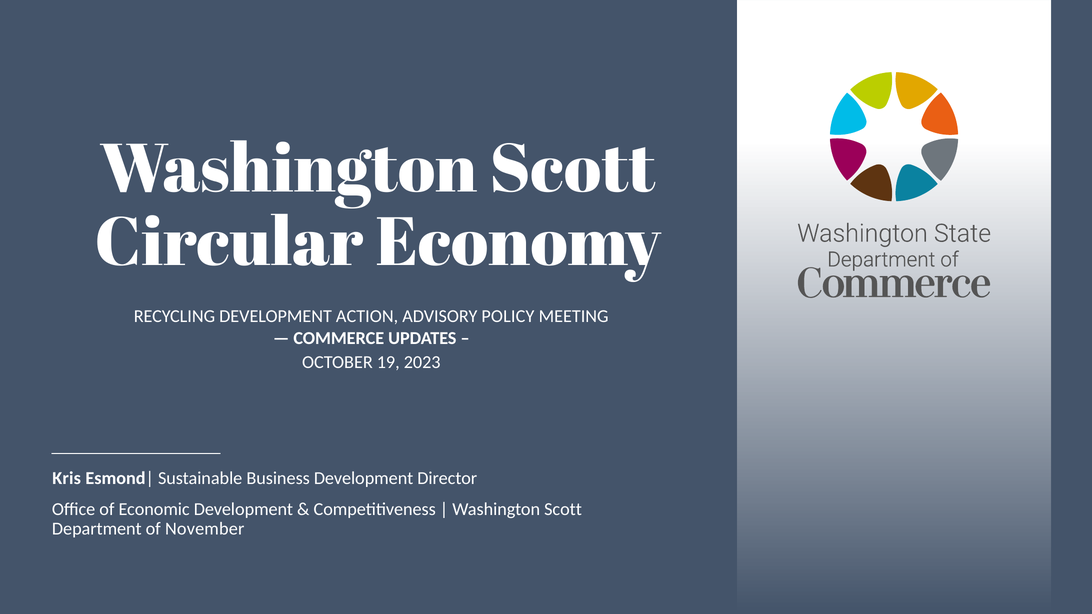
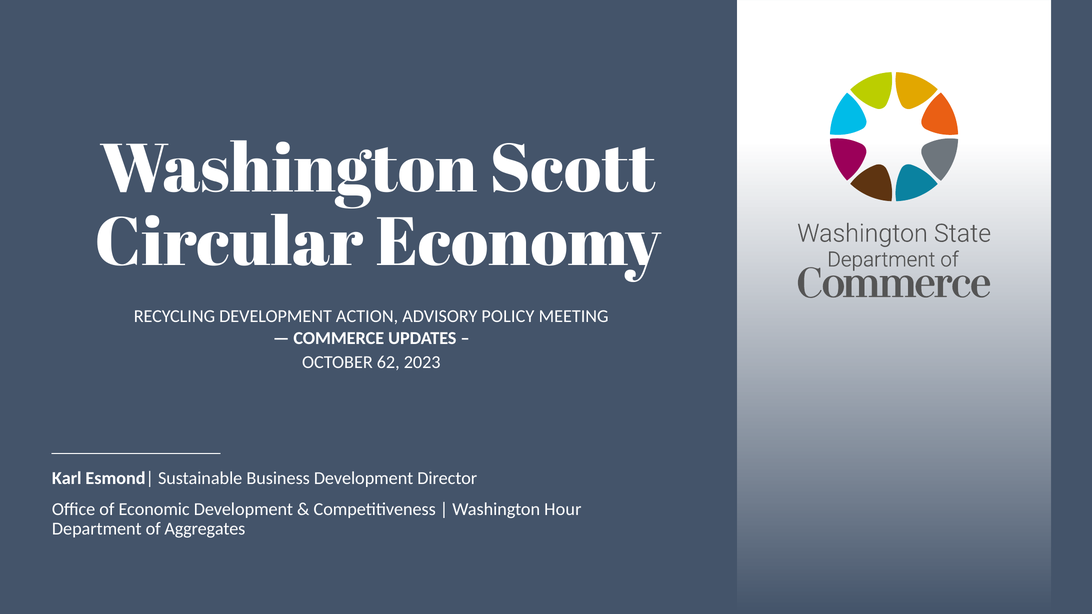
19: 19 -> 62 (388, 362)
Kris: Kris -> Karl (67, 478)
Scott: Scott -> Hour (563, 509)
November: November -> Aggregates (205, 529)
